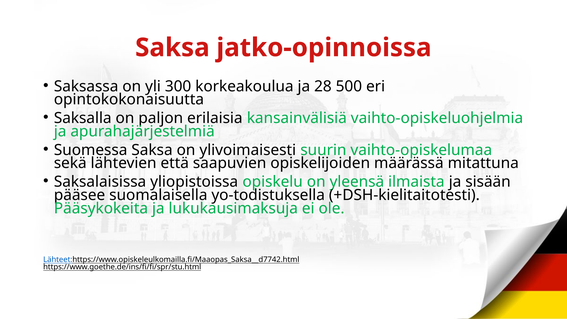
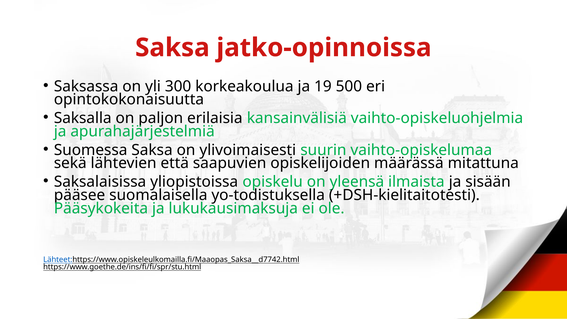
28: 28 -> 19 (323, 86)
